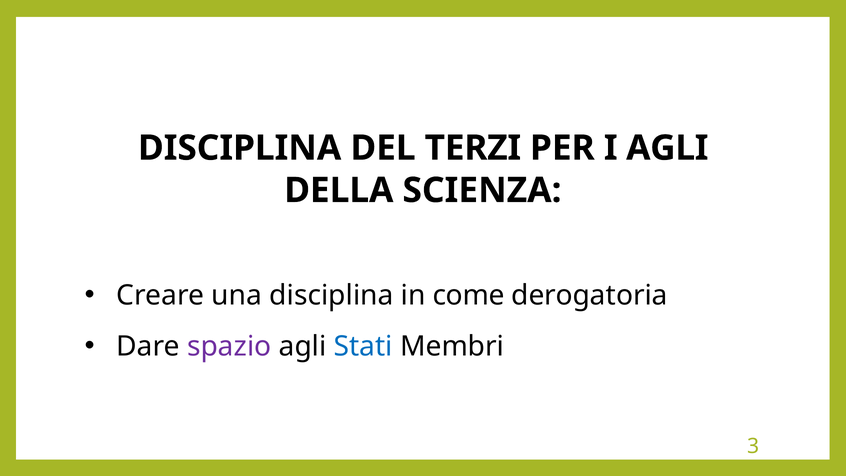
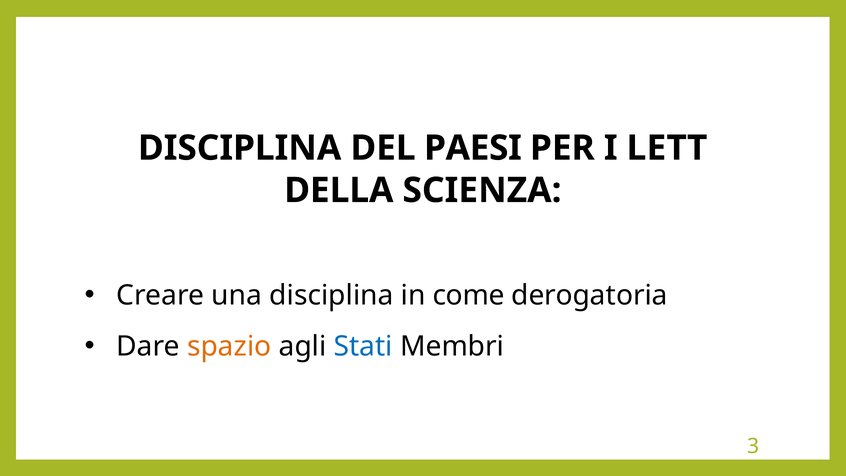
TERZI: TERZI -> PAESI (473, 148)
I AGLI: AGLI -> LETT (667, 148)
spazio colour: purple -> orange (229, 346)
